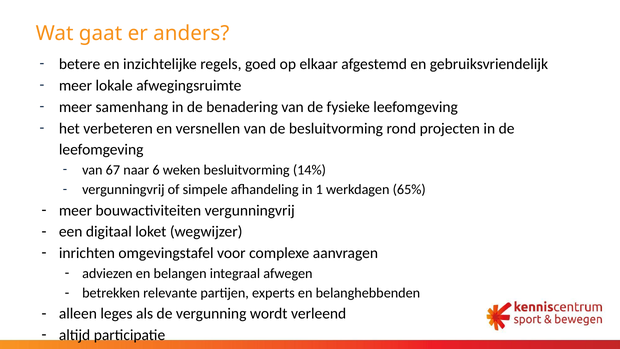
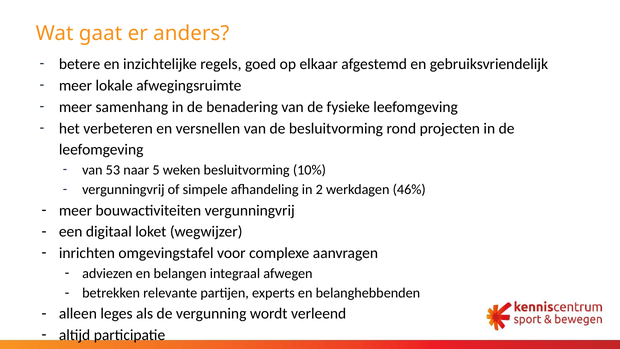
67: 67 -> 53 (113, 170)
6: 6 -> 5 (156, 170)
14%: 14% -> 10% (309, 170)
1: 1 -> 2 (319, 190)
65%: 65% -> 46% (409, 190)
